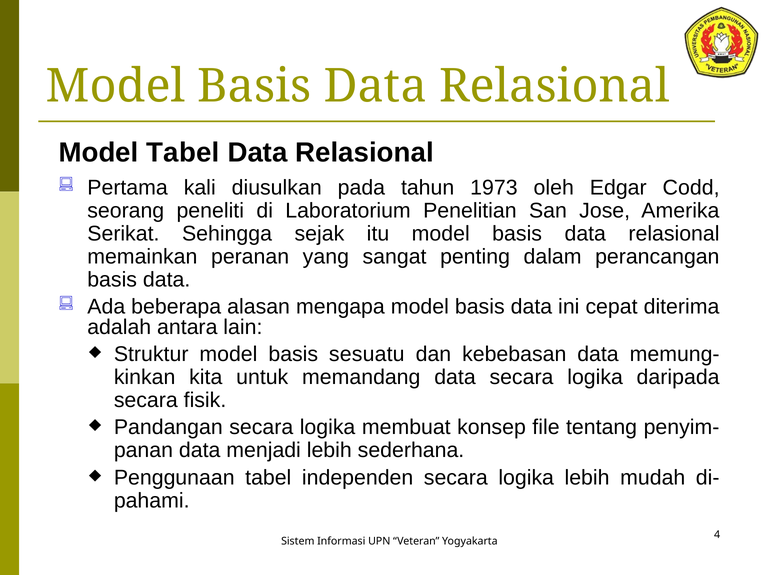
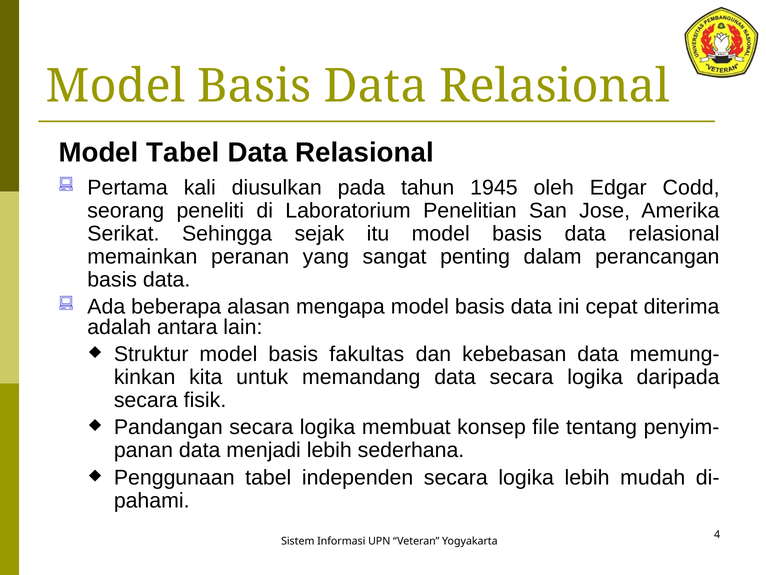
1973: 1973 -> 1945 (494, 187)
sesuatu: sesuatu -> fakultas (367, 354)
